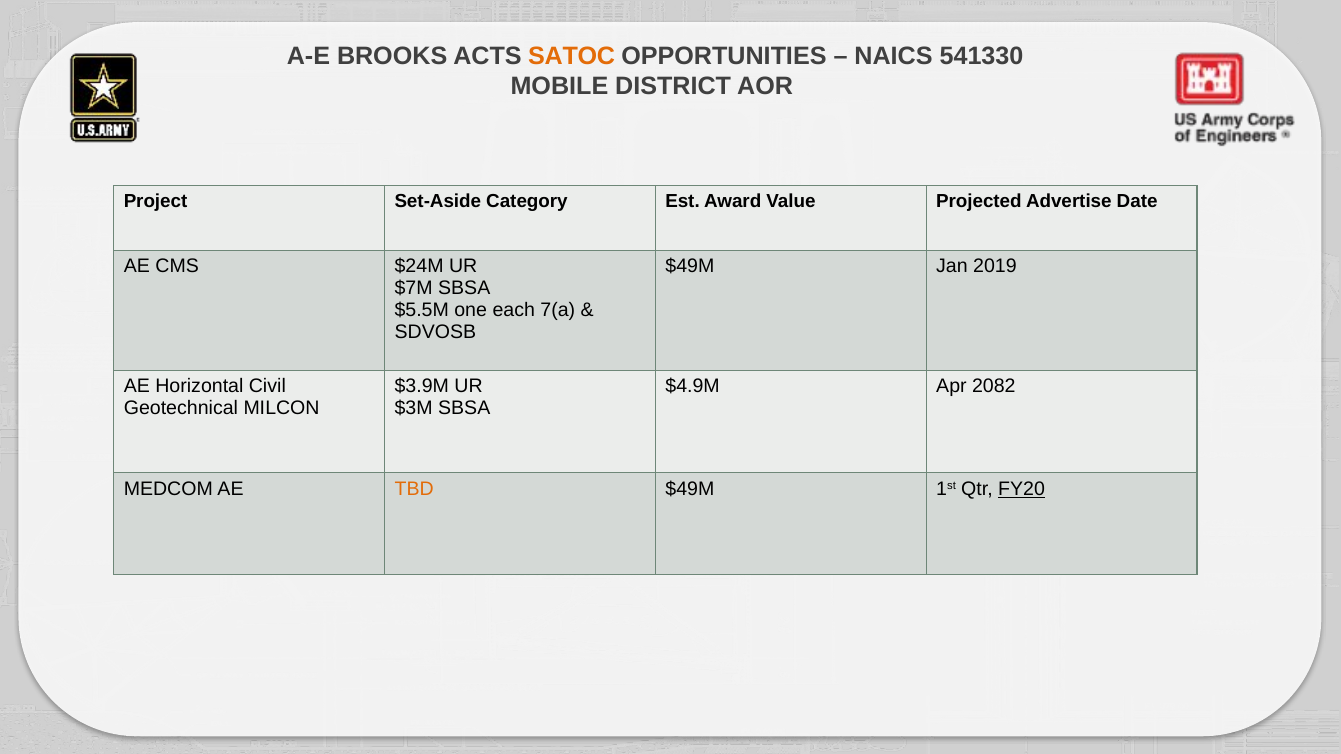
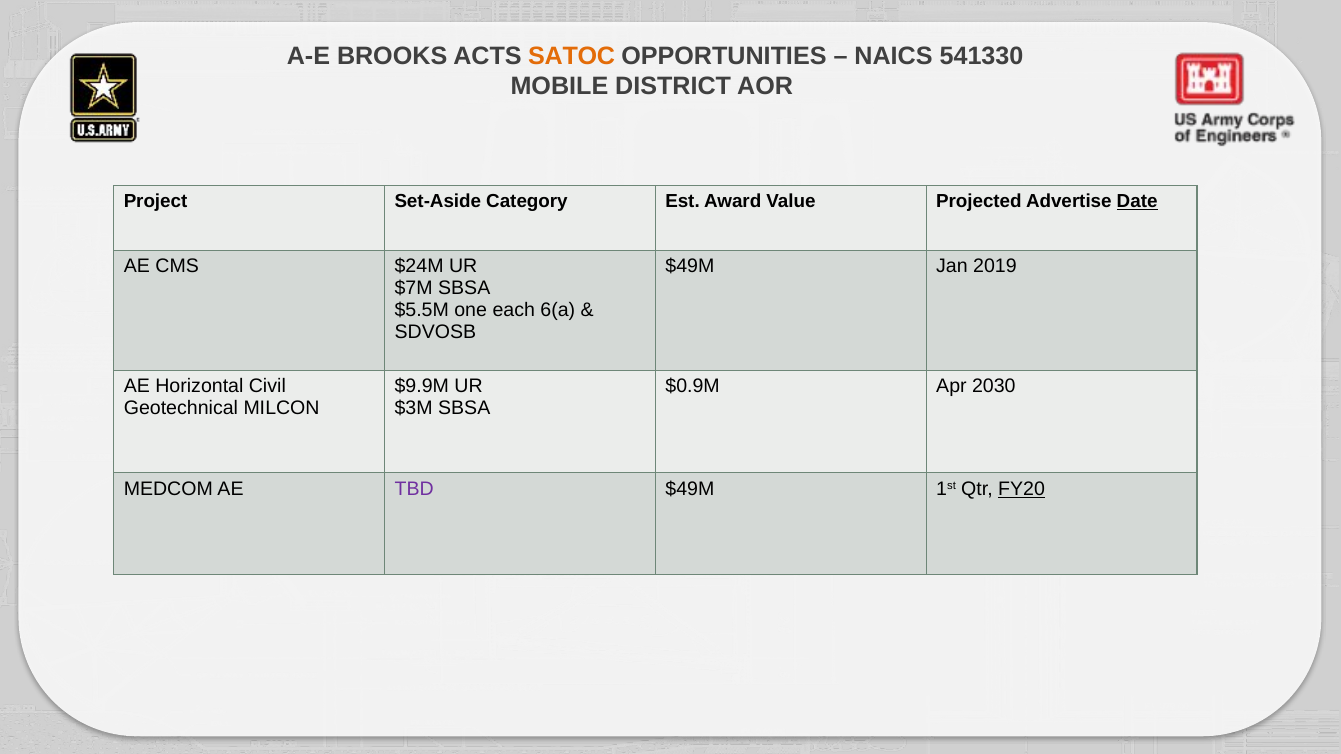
Date underline: none -> present (1137, 202)
7(a: 7(a -> 6(a (558, 311)
$3.9M: $3.9M -> $9.9M (422, 387)
$4.9M: $4.9M -> $0.9M (693, 387)
2082: 2082 -> 2030 (994, 387)
TBD colour: orange -> purple (414, 489)
